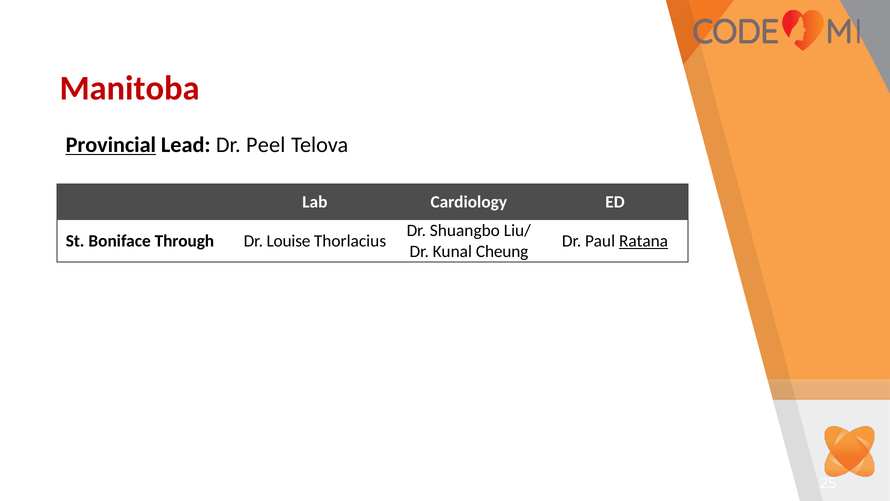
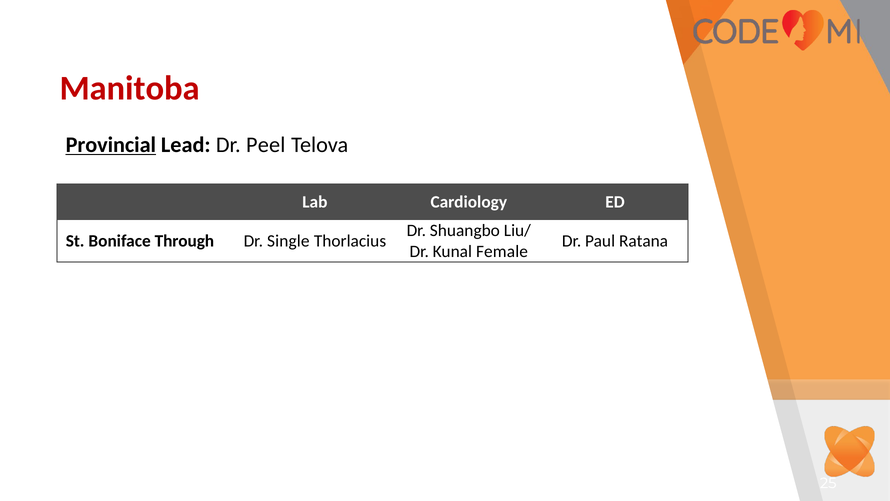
Louise: Louise -> Single (288, 241)
Ratana underline: present -> none (644, 241)
Cheung: Cheung -> Female (502, 251)
